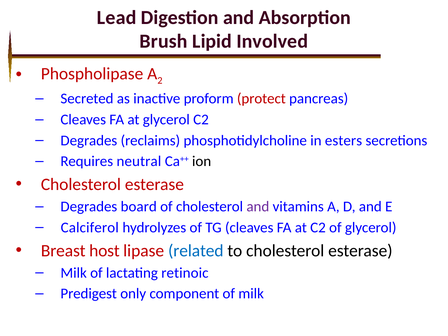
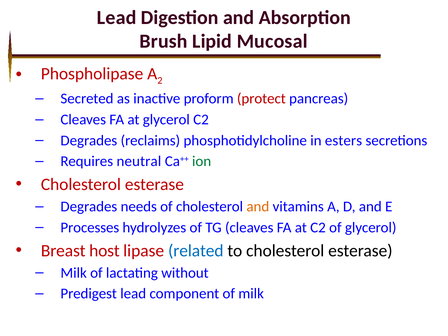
Involved: Involved -> Mucosal (272, 41)
ion colour: black -> green (202, 161)
board: board -> needs (139, 207)
and colour: purple -> orange (258, 207)
Calciferol: Calciferol -> Processes (90, 228)
retinoic: retinoic -> without (185, 273)
Predigest only: only -> lead (133, 294)
